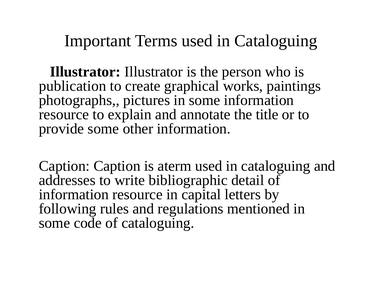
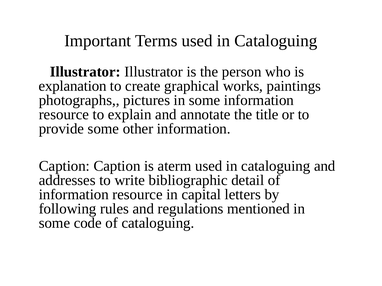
publication: publication -> explanation (73, 86)
